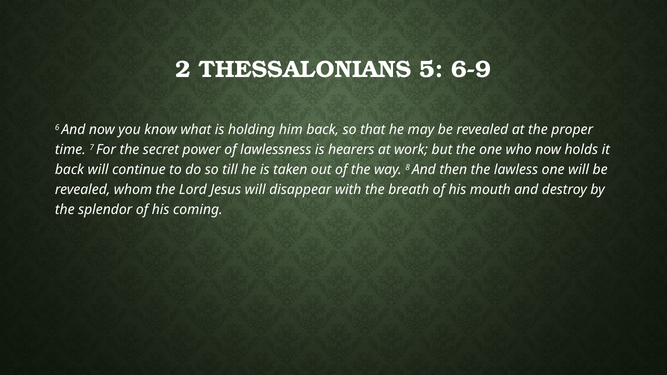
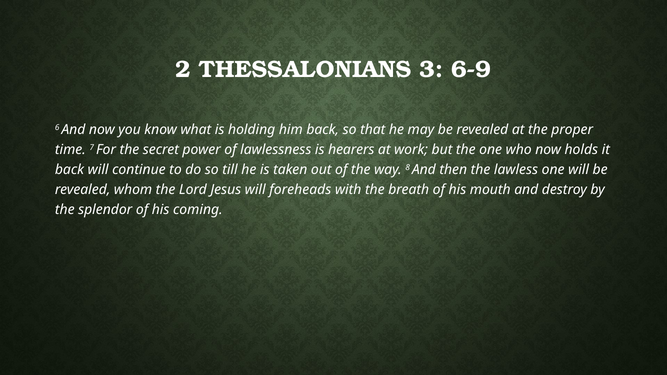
5: 5 -> 3 (431, 69)
disappear: disappear -> foreheads (300, 190)
